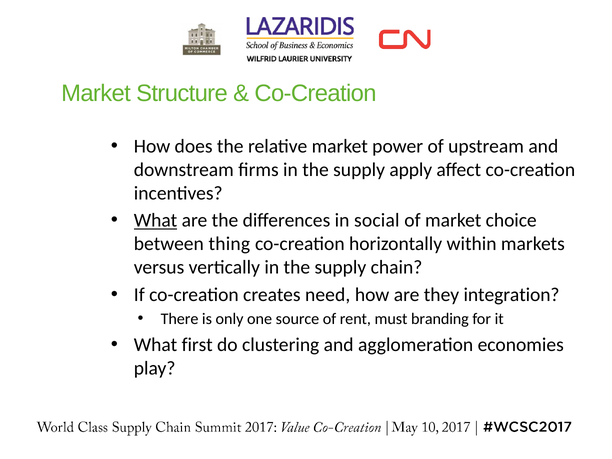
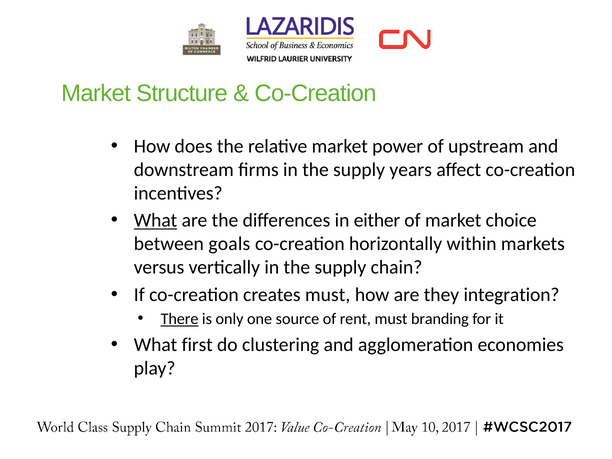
apply: apply -> years (411, 170)
social: social -> either (377, 220)
thing: thing -> goals (229, 244)
creates need: need -> must (328, 295)
There underline: none -> present (180, 319)
